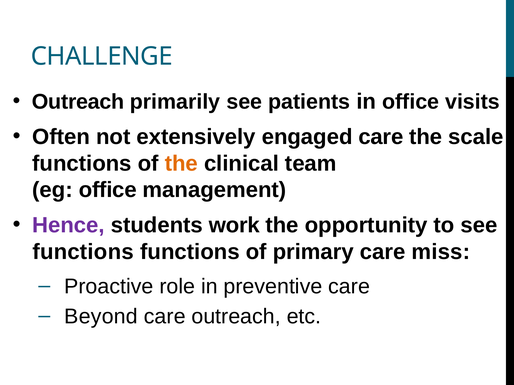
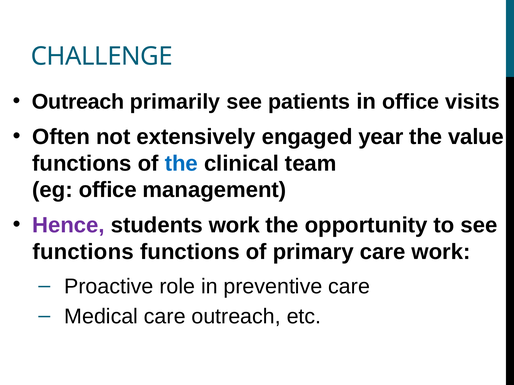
engaged care: care -> year (381, 137)
scale: scale -> value (476, 137)
the colour: orange -> blue (181, 164)
care miss: miss -> work (441, 252)
Beyond: Beyond -> Medical (101, 317)
